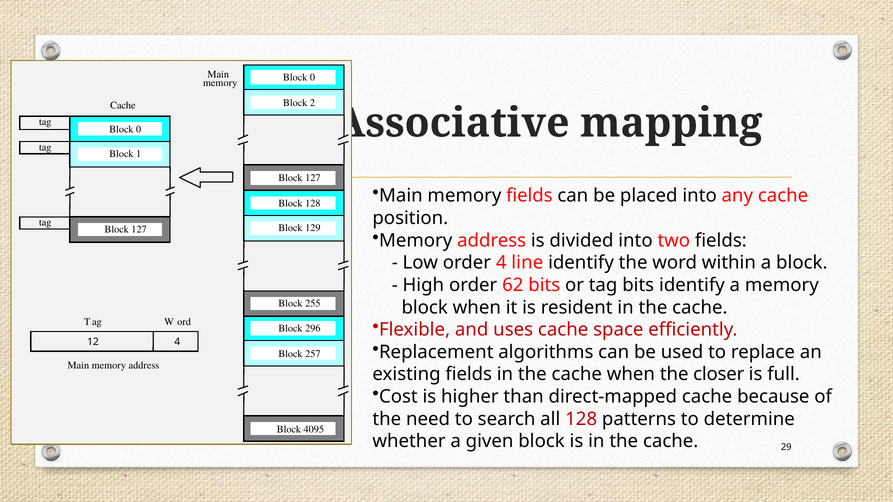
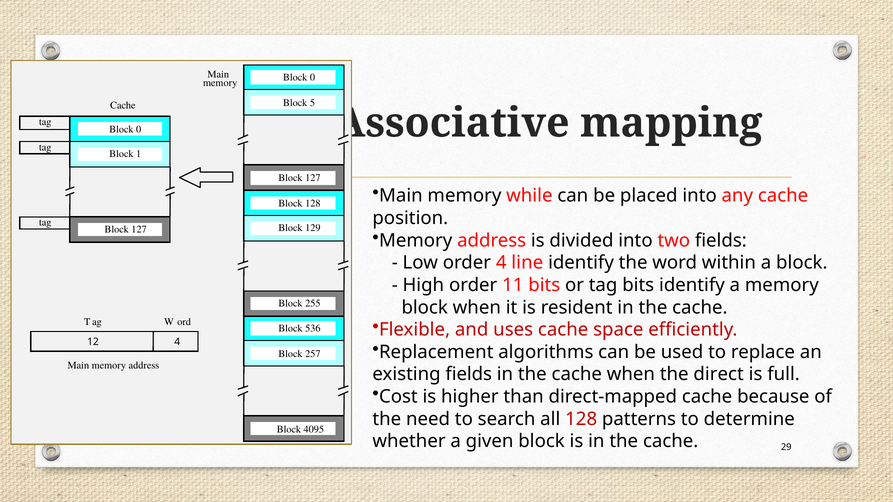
2: 2 -> 5 (312, 103)
memory fields: fields -> while (529, 196)
62: 62 -> 11 (513, 285)
296: 296 -> 536 (313, 329)
closer: closer -> direct (719, 375)
